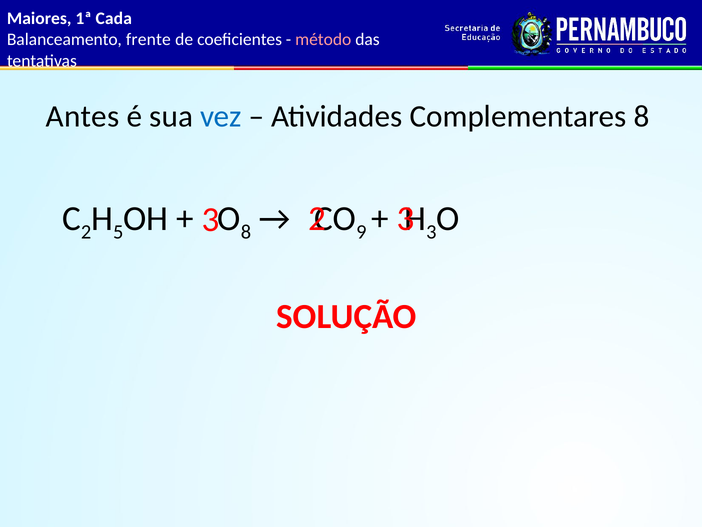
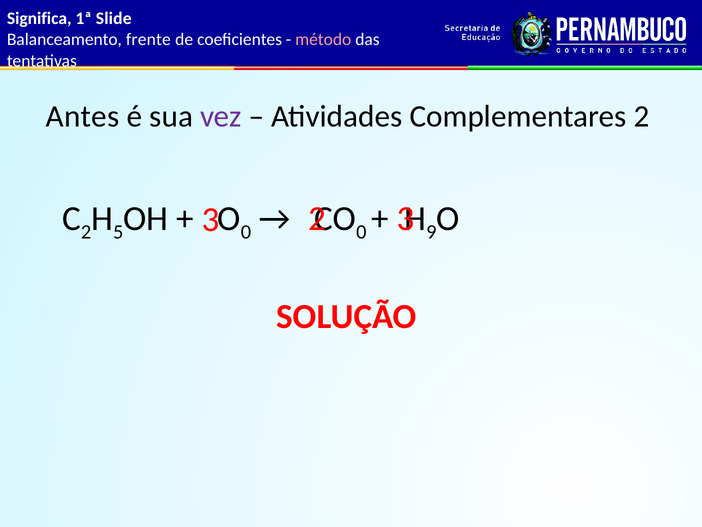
Maiores: Maiores -> Significa (39, 19)
Cada: Cada -> Slide (114, 19)
vez colour: blue -> purple (221, 116)
Complementares 8: 8 -> 2 (641, 116)
8: 8 -> 0 (246, 232)
9: 9 -> 0 (361, 232)
3: 3 -> 9 (431, 232)
